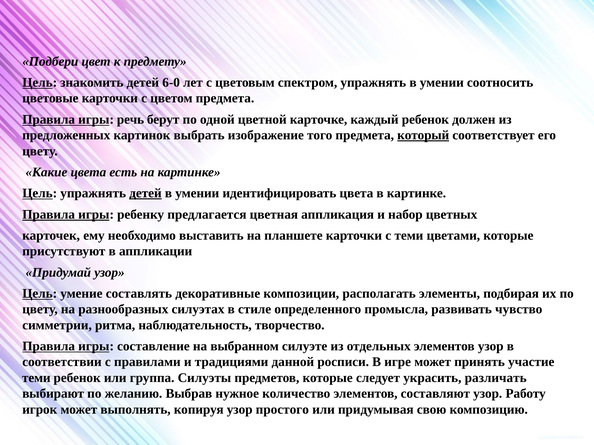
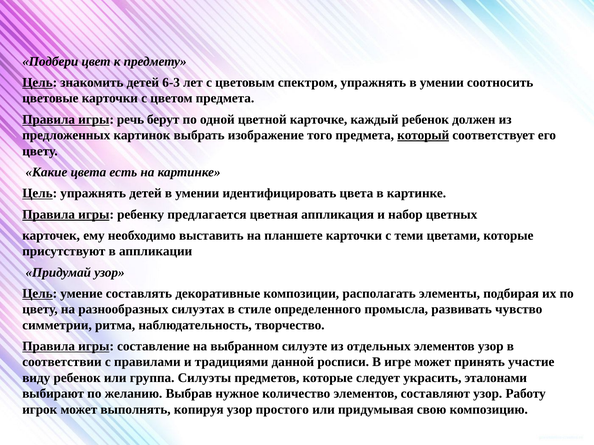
6-0: 6-0 -> 6-3 (171, 83)
детей underline: present -> none (145, 193)
теми: теми -> виду (36, 378)
различать: различать -> эталонами (496, 378)
